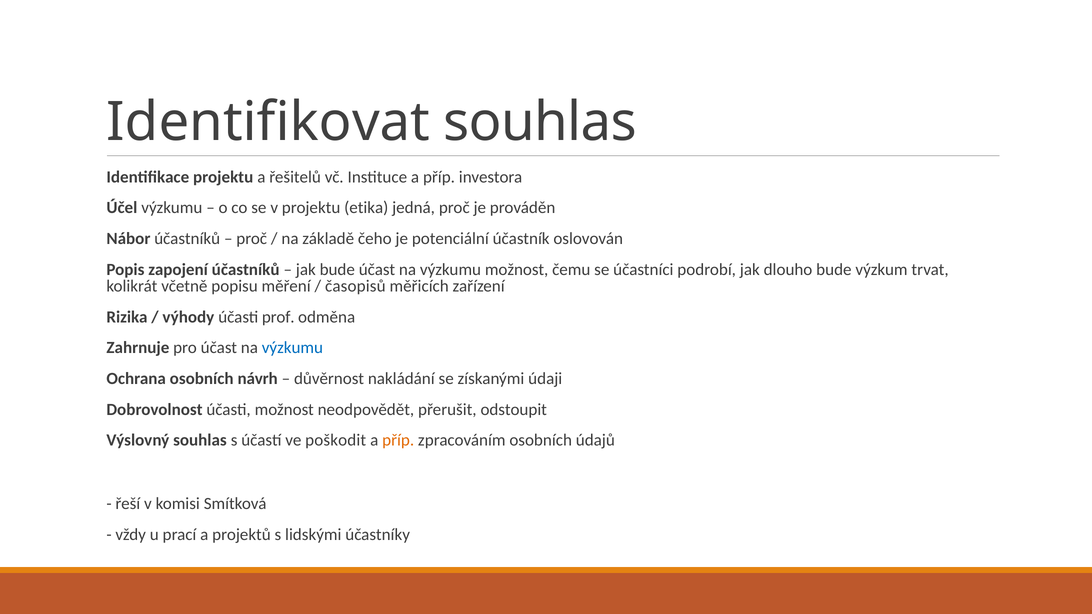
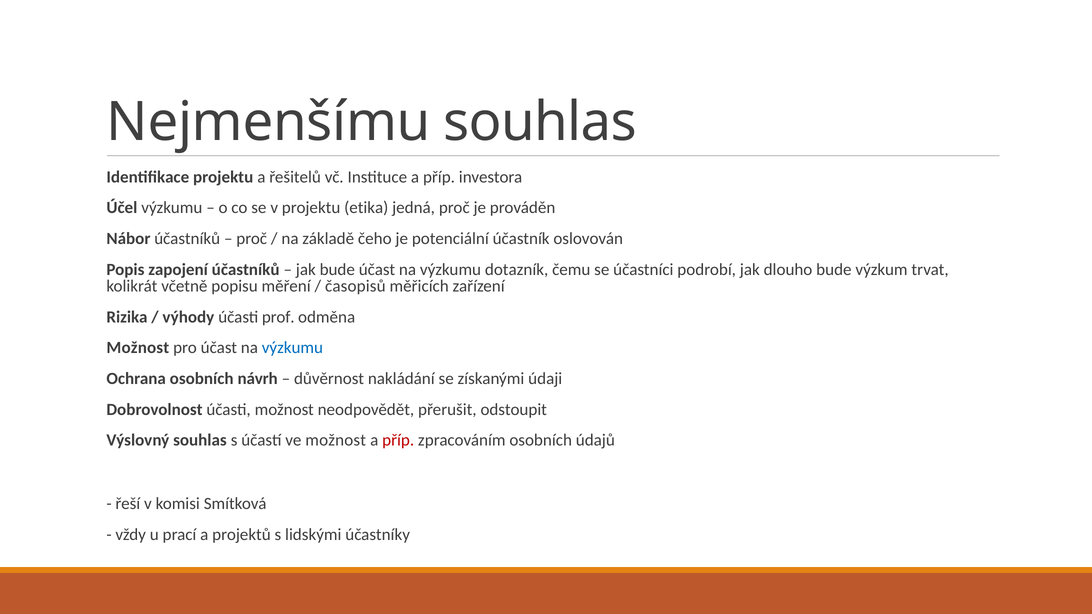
Identifikovat: Identifikovat -> Nejmenšímu (268, 122)
výzkumu možnost: možnost -> dotazník (517, 270)
Zahrnuje: Zahrnuje -> Možnost (138, 348)
ve poškodit: poškodit -> možnost (336, 440)
příp colour: orange -> red (398, 440)
